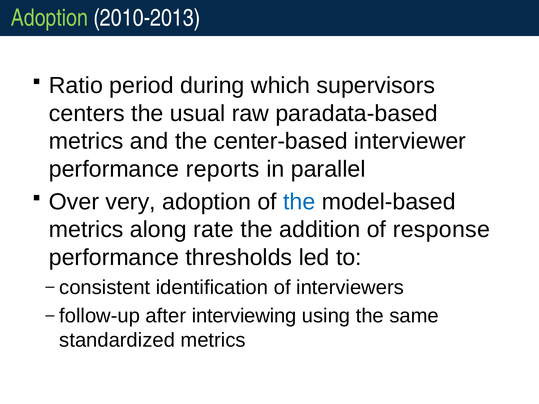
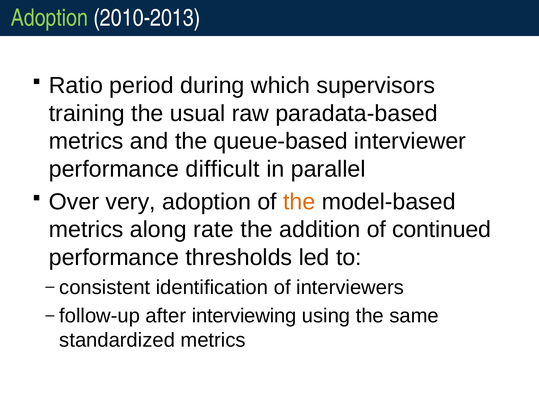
centers: centers -> training (87, 113)
center-based: center-based -> queue-based (281, 141)
reports: reports -> difficult (223, 169)
the colour: blue -> orange (299, 202)
response: response -> continued (442, 230)
